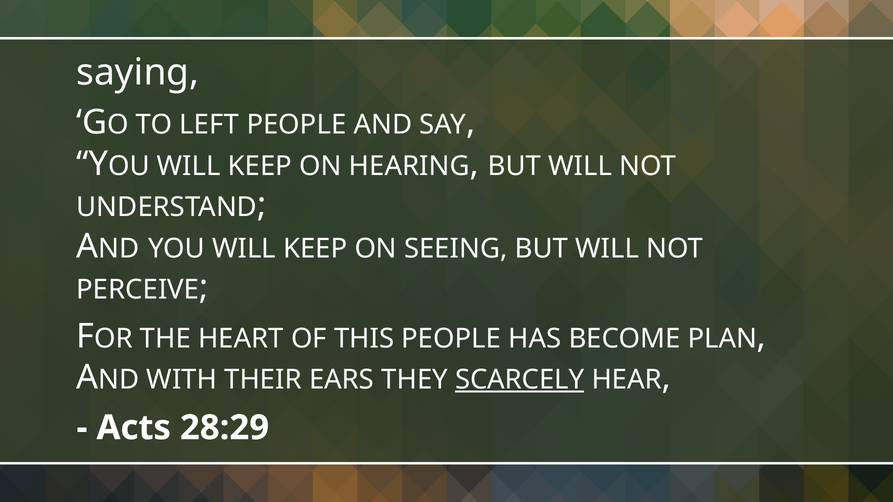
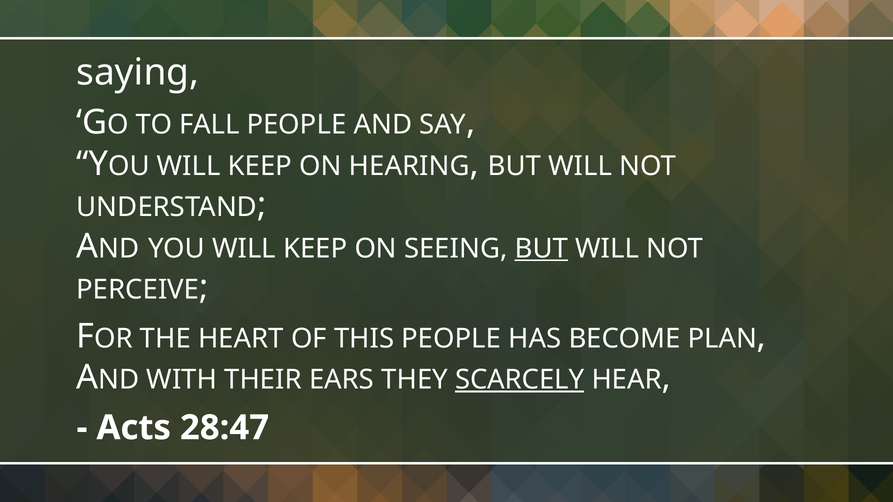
LEFT: LEFT -> FALL (209, 125)
BUT underline: none -> present (541, 249)
28:29: 28:29 -> 28:47 (225, 428)
